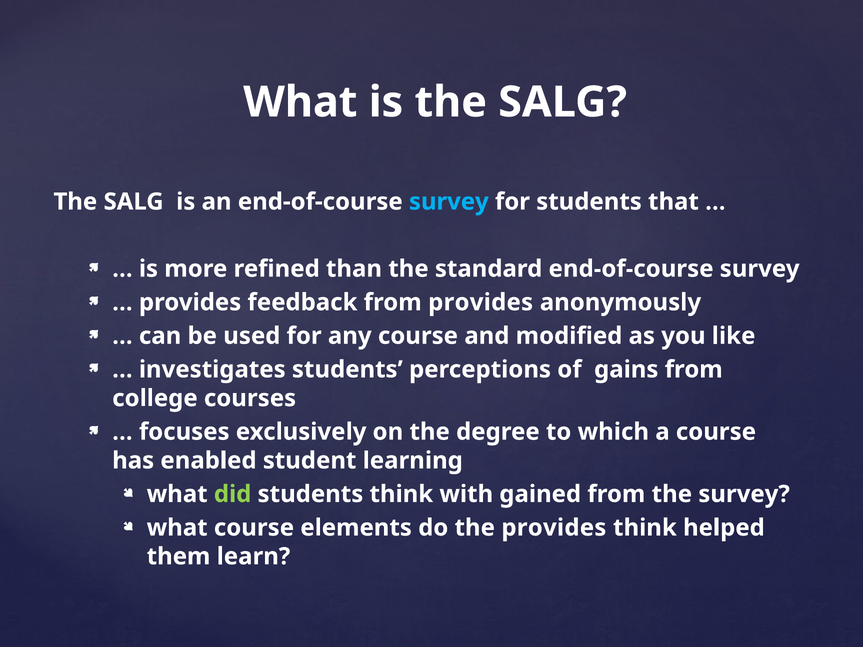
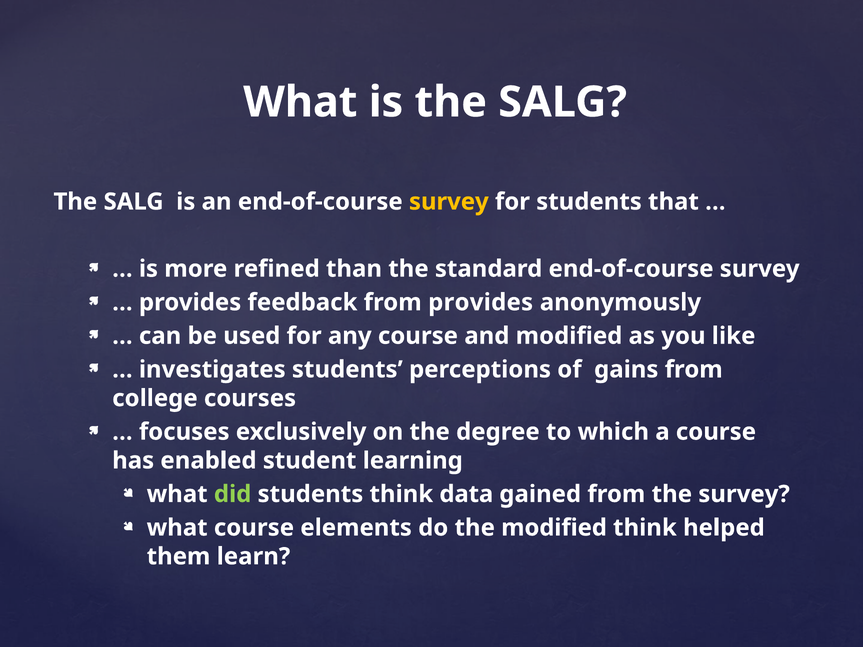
survey colour: light blue -> yellow (449, 202)
with: with -> data (466, 494)
the provides: provides -> modified (554, 528)
